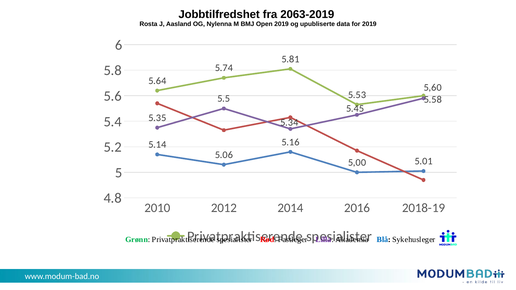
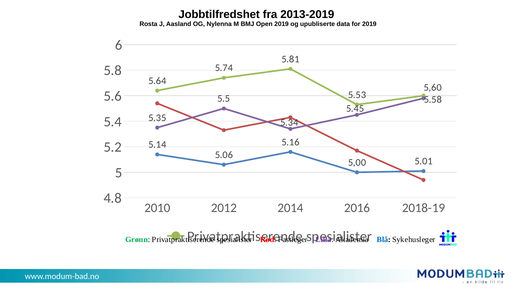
2063-2019: 2063-2019 -> 2013-2019 (307, 14)
